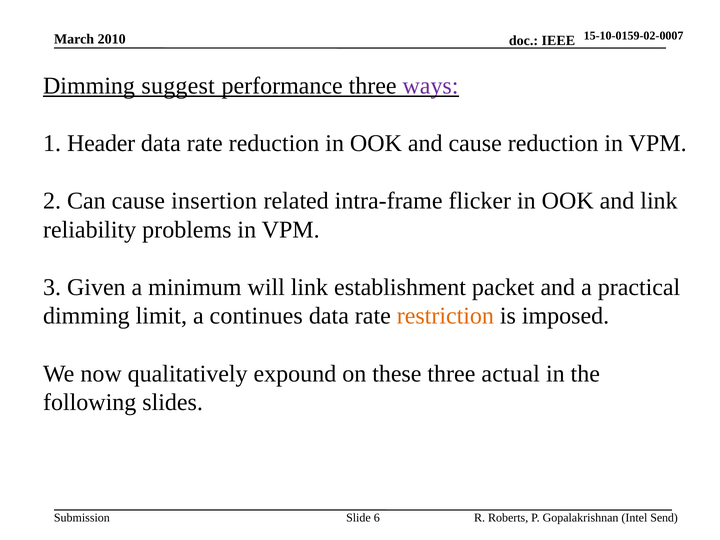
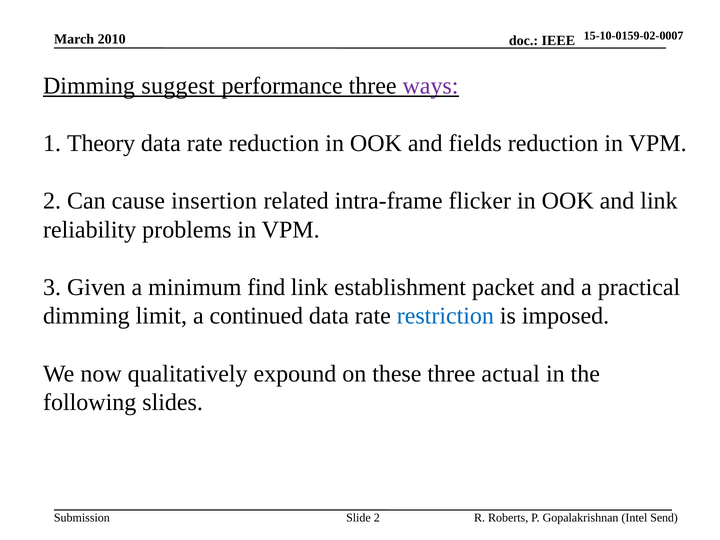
Header: Header -> Theory (101, 143)
and cause: cause -> fields (475, 143)
will: will -> find (266, 287)
continues: continues -> continued (256, 316)
restriction colour: orange -> blue (445, 316)
Slide 6: 6 -> 2 (377, 518)
